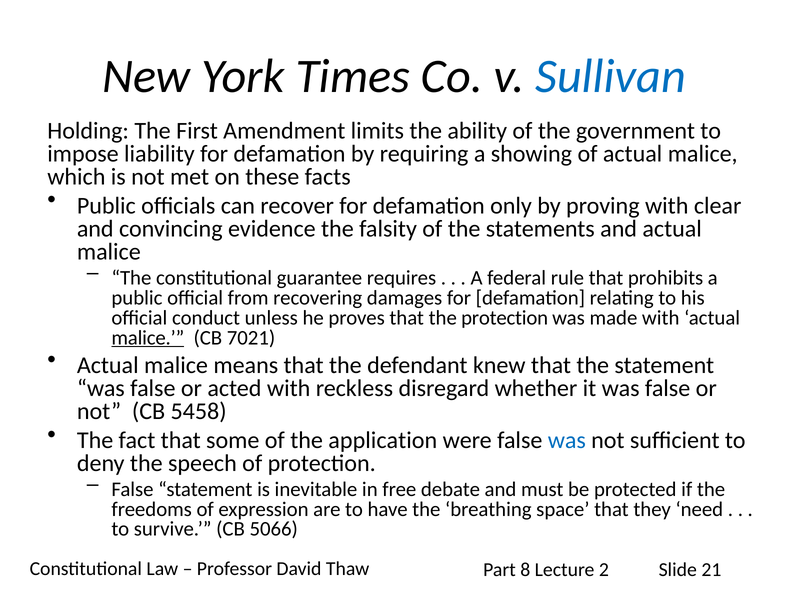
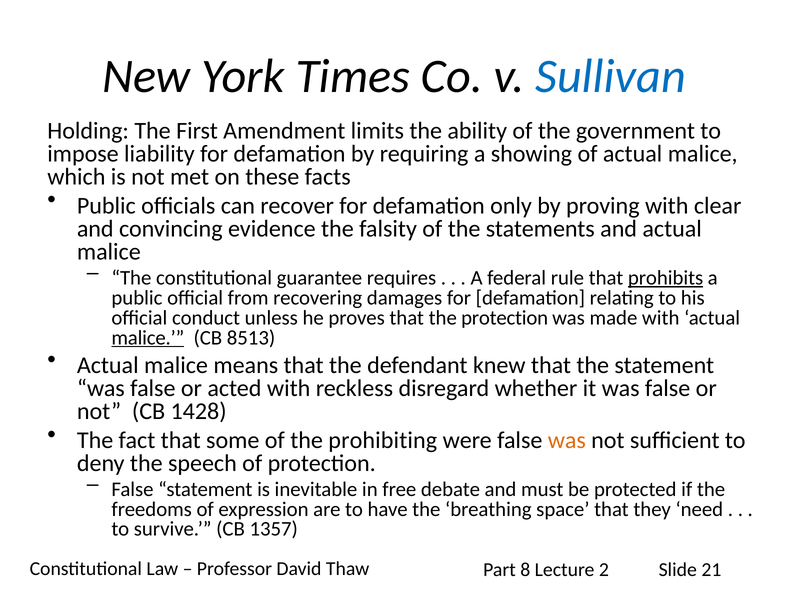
prohibits underline: none -> present (666, 278)
7021: 7021 -> 8513 (251, 338)
5458: 5458 -> 1428 (199, 412)
application: application -> prohibiting (383, 441)
was colour: blue -> orange (567, 441)
5066: 5066 -> 1357 (274, 530)
